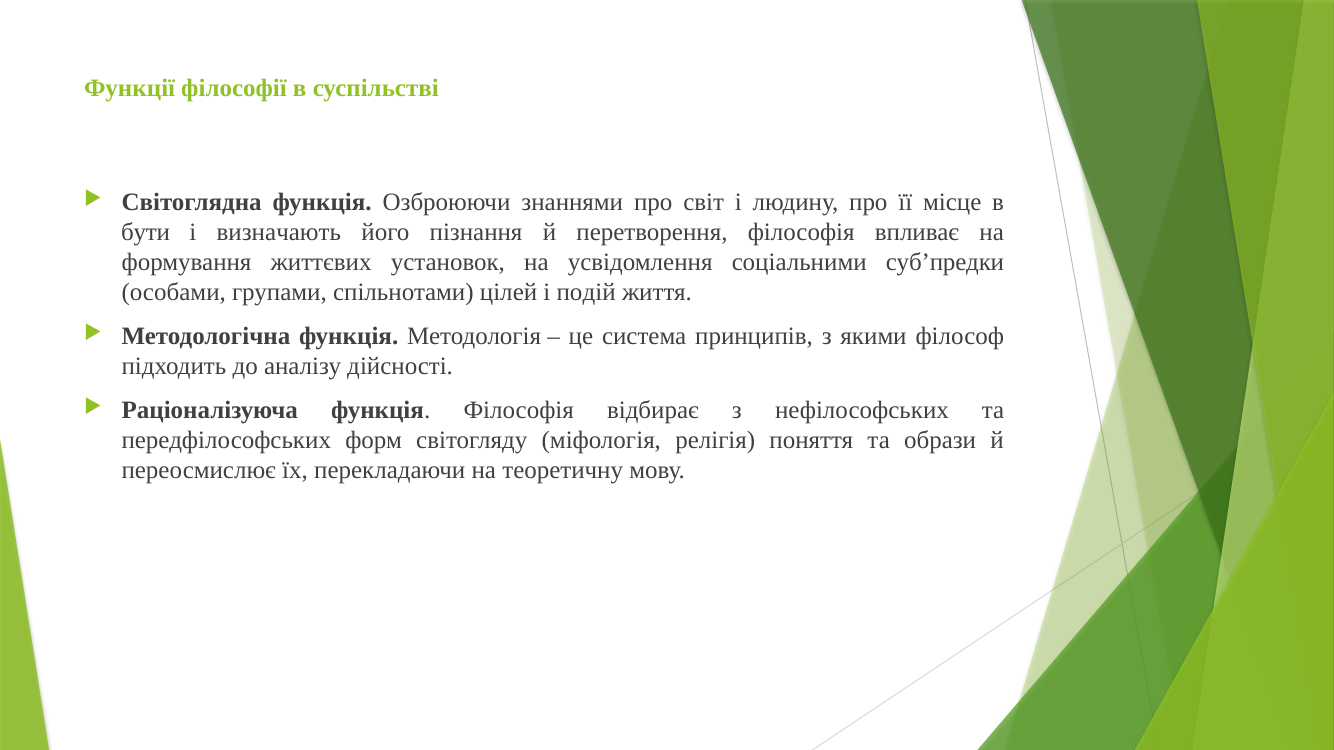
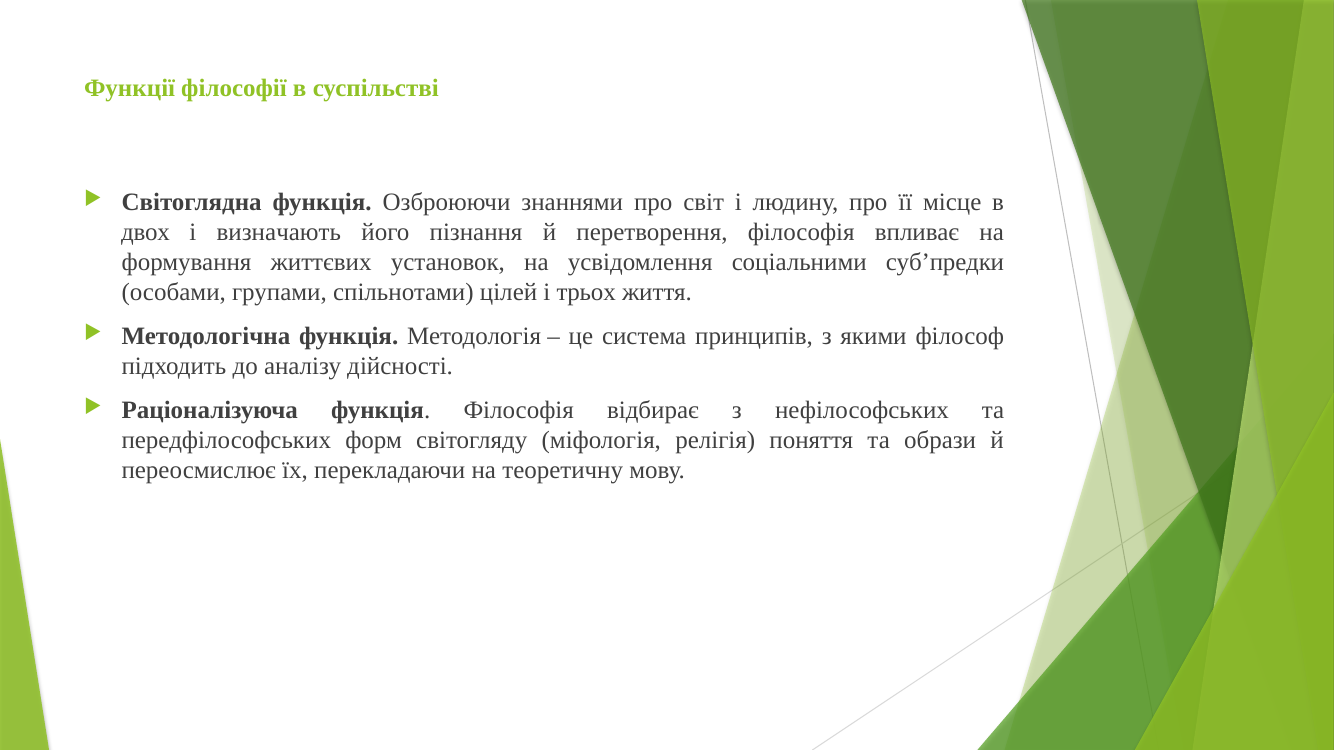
бути: бути -> двох (146, 232)
подій: подій -> трьох (586, 292)
